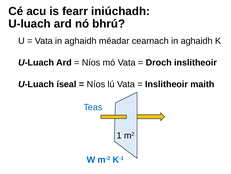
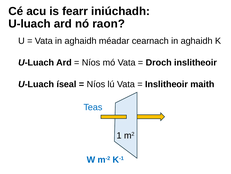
bhrú: bhrú -> raon (109, 24)
